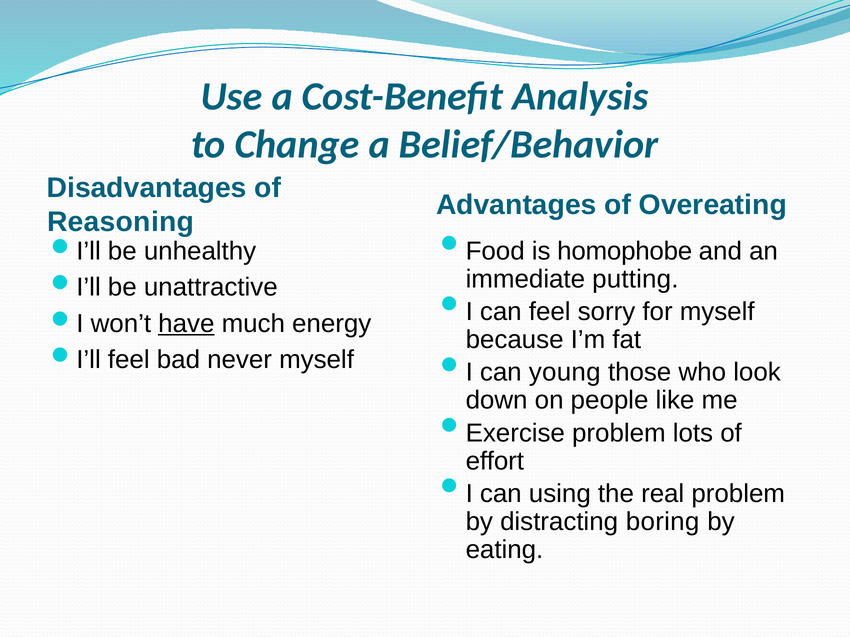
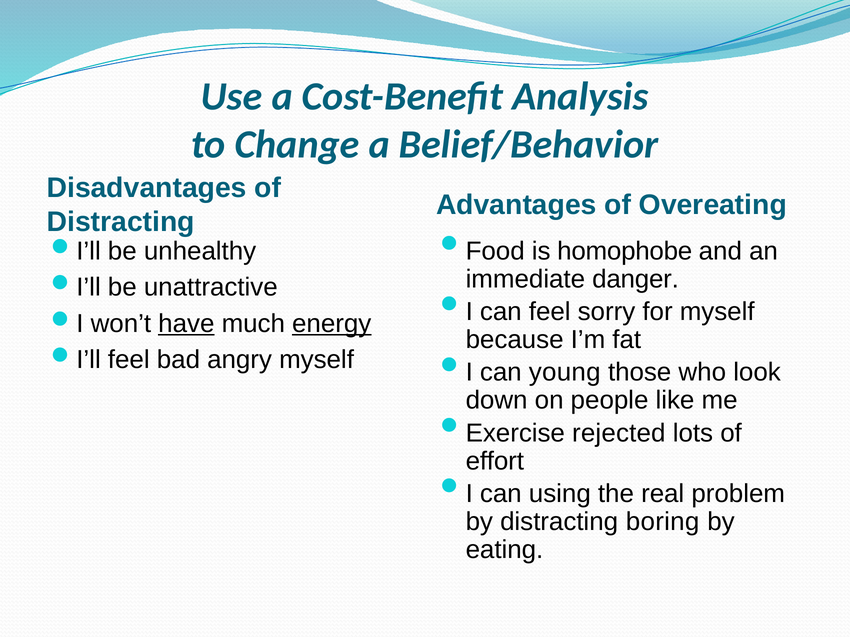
Reasoning: Reasoning -> Distracting (121, 222)
putting: putting -> danger (636, 279)
energy underline: none -> present (332, 324)
never: never -> angry (240, 360)
Exercise problem: problem -> rejected (619, 433)
